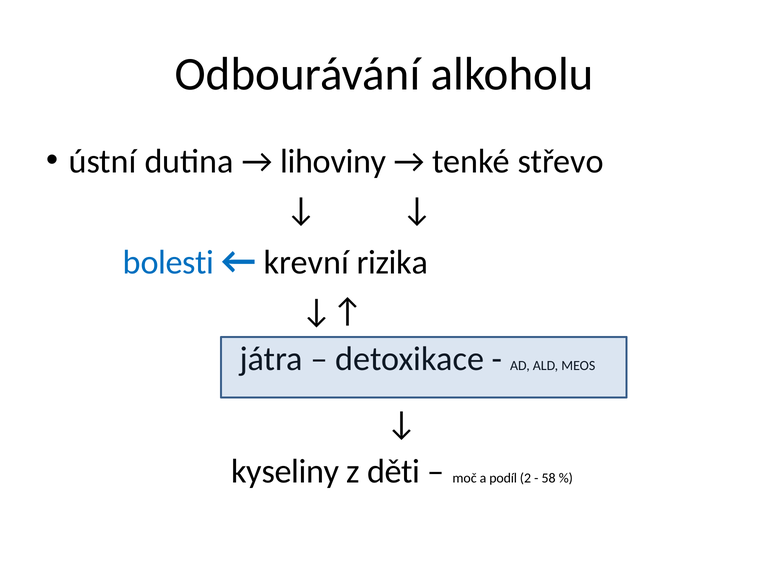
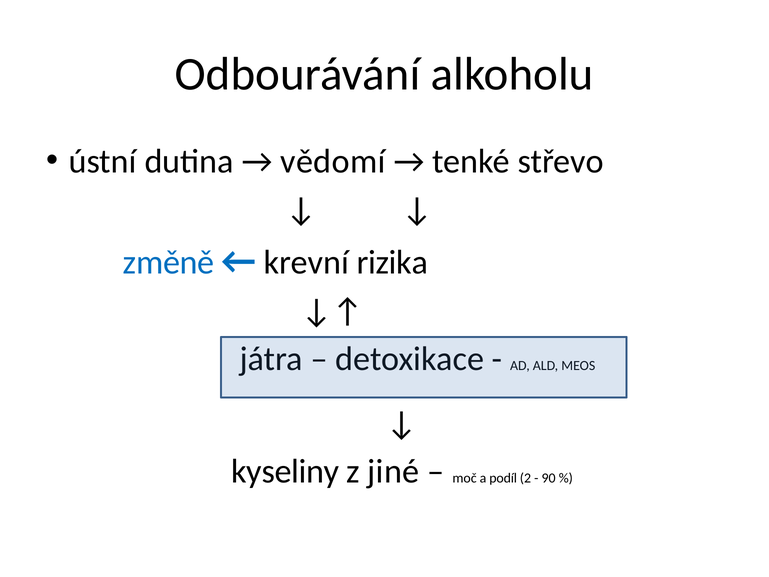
lihoviny: lihoviny -> vědomí (333, 161)
bolesti: bolesti -> změně (169, 262)
děti: děti -> jiné (393, 471)
58: 58 -> 90 (549, 478)
